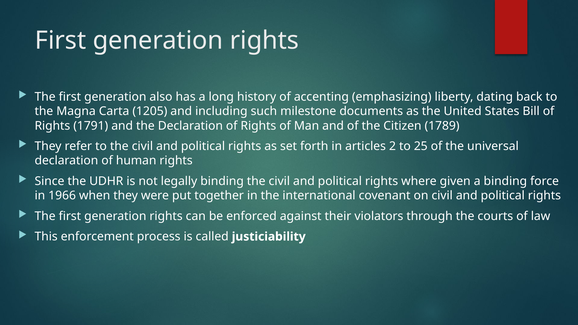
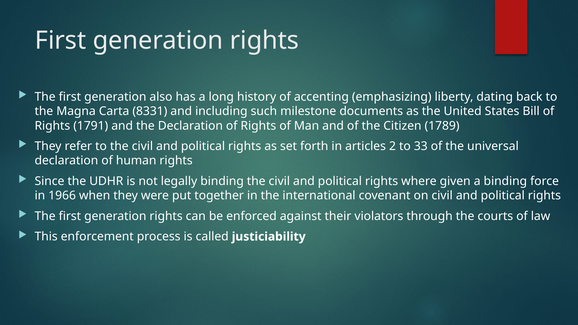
1205: 1205 -> 8331 (150, 111)
25: 25 -> 33 (421, 146)
